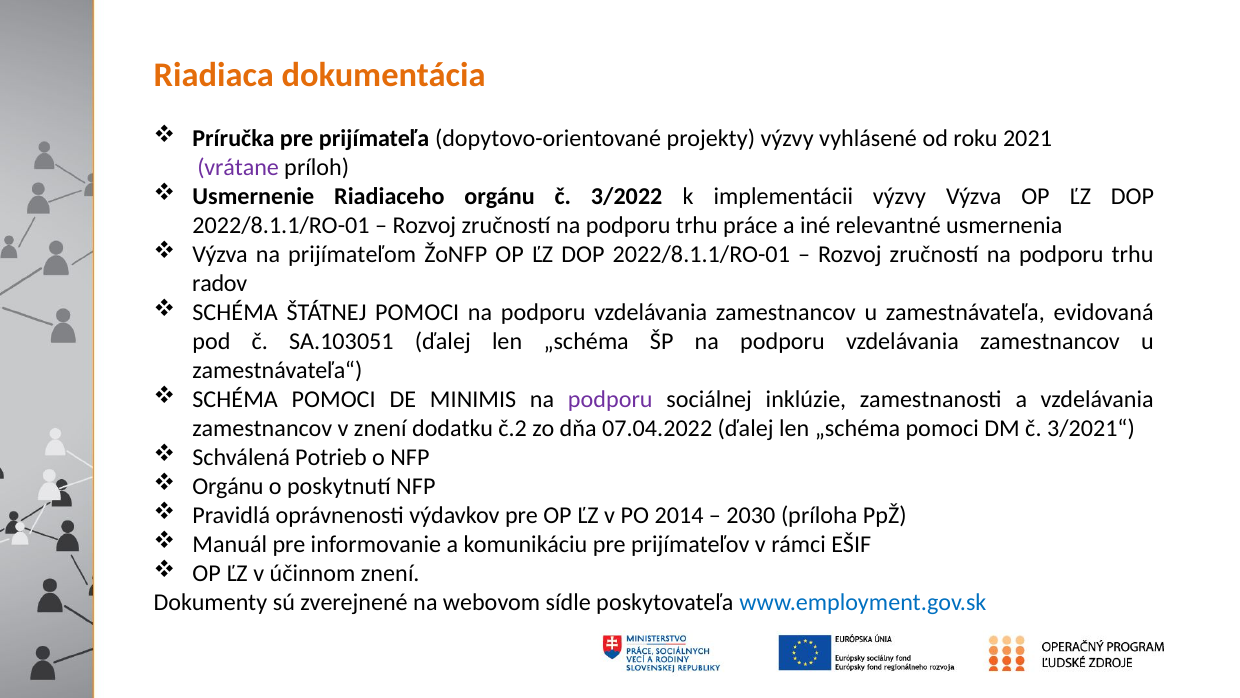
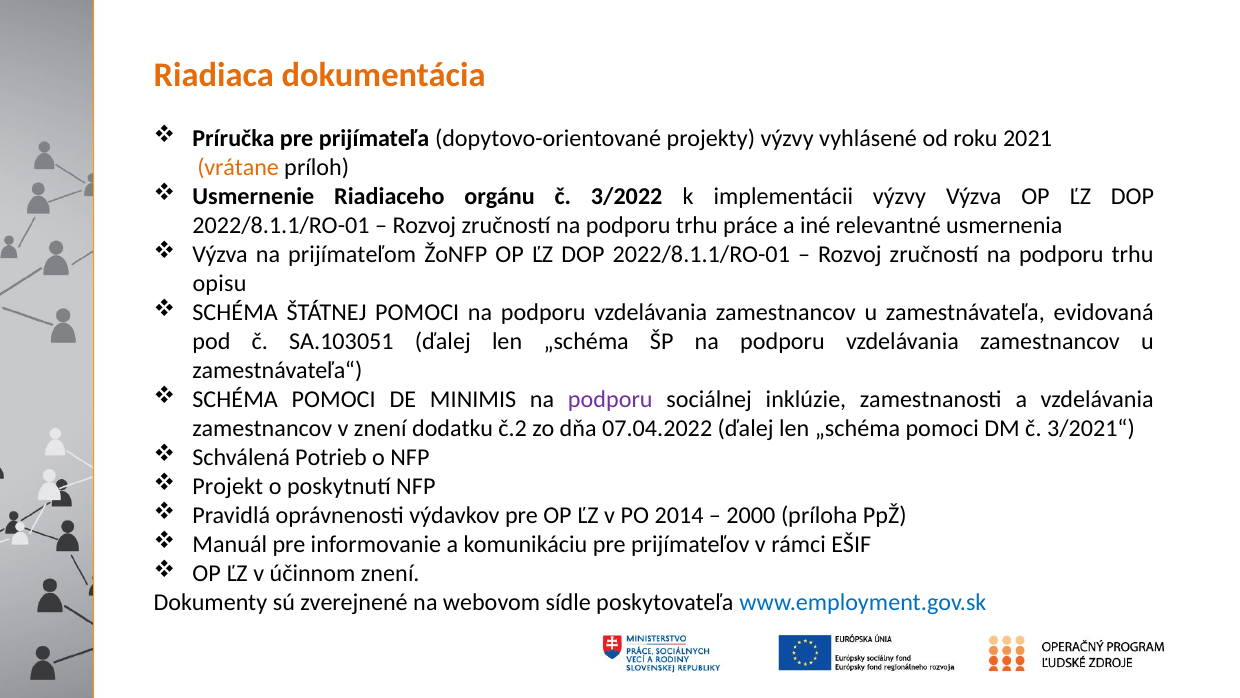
vrátane colour: purple -> orange (238, 168)
radov: radov -> opisu (219, 283)
Orgánu: Orgánu -> Projekt (228, 486)
2030: 2030 -> 2000 (751, 515)
